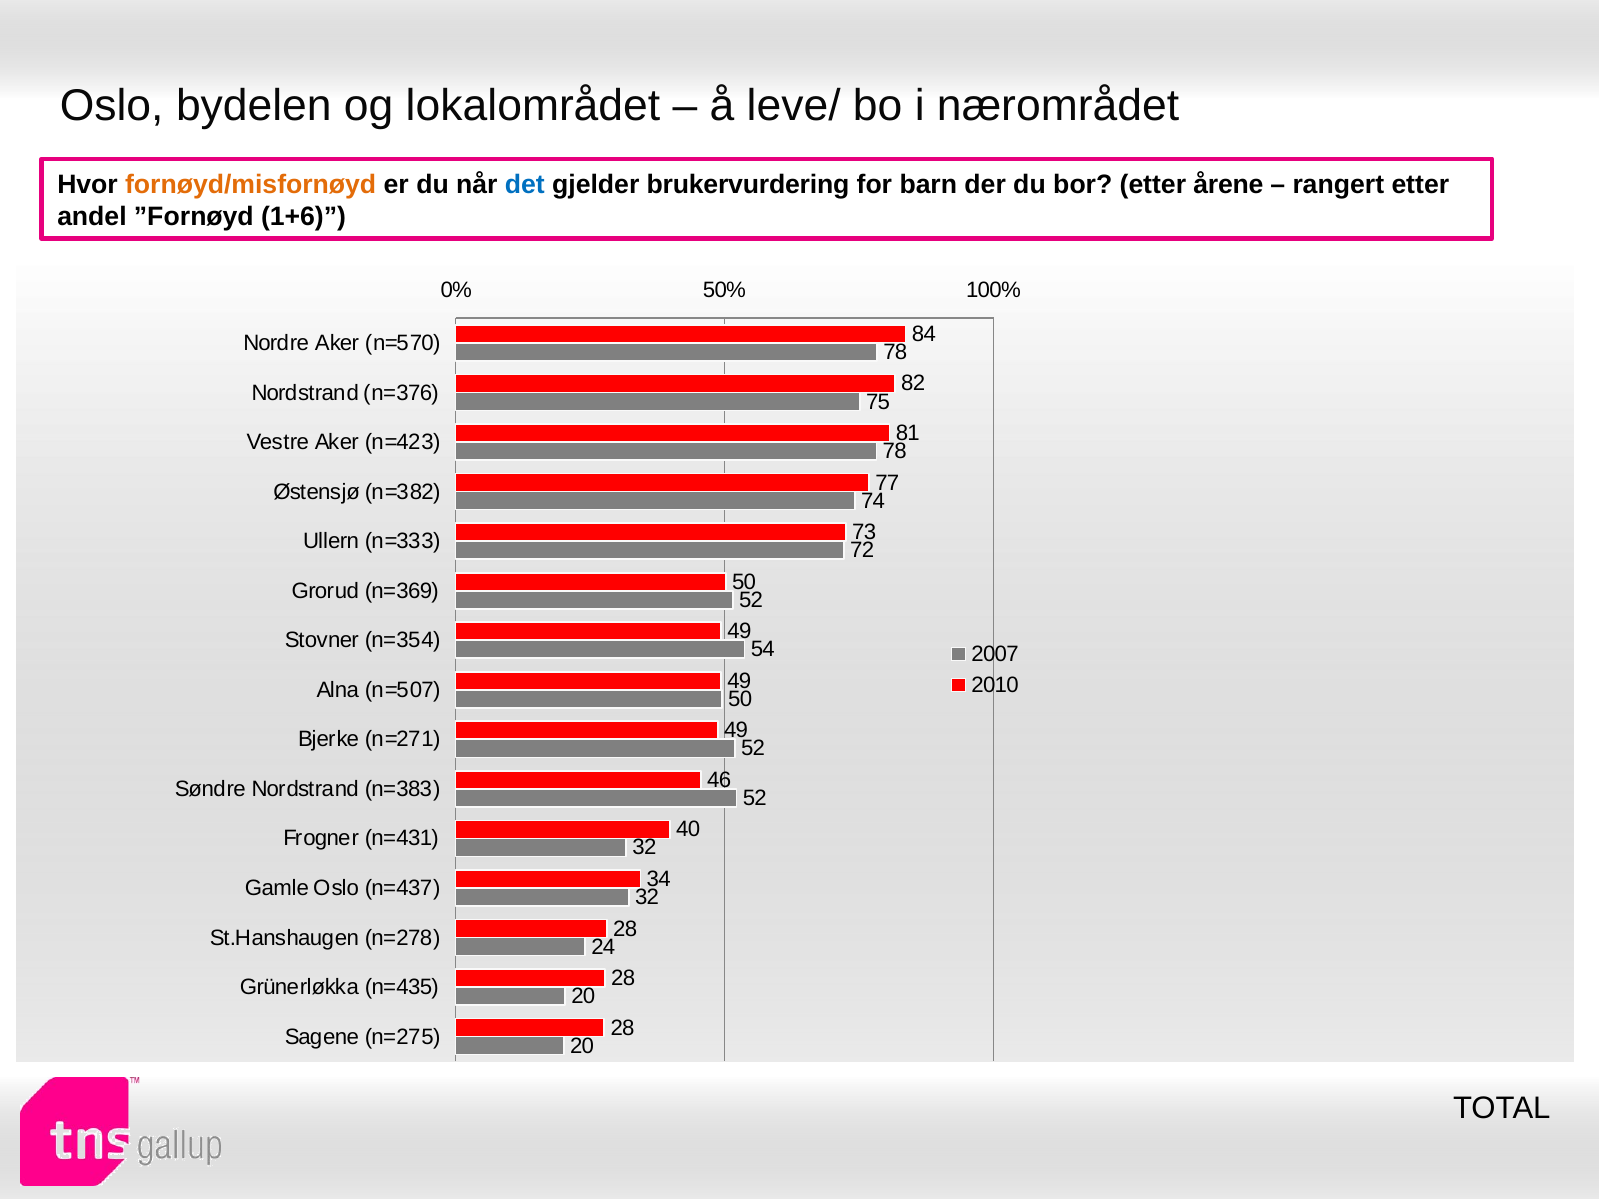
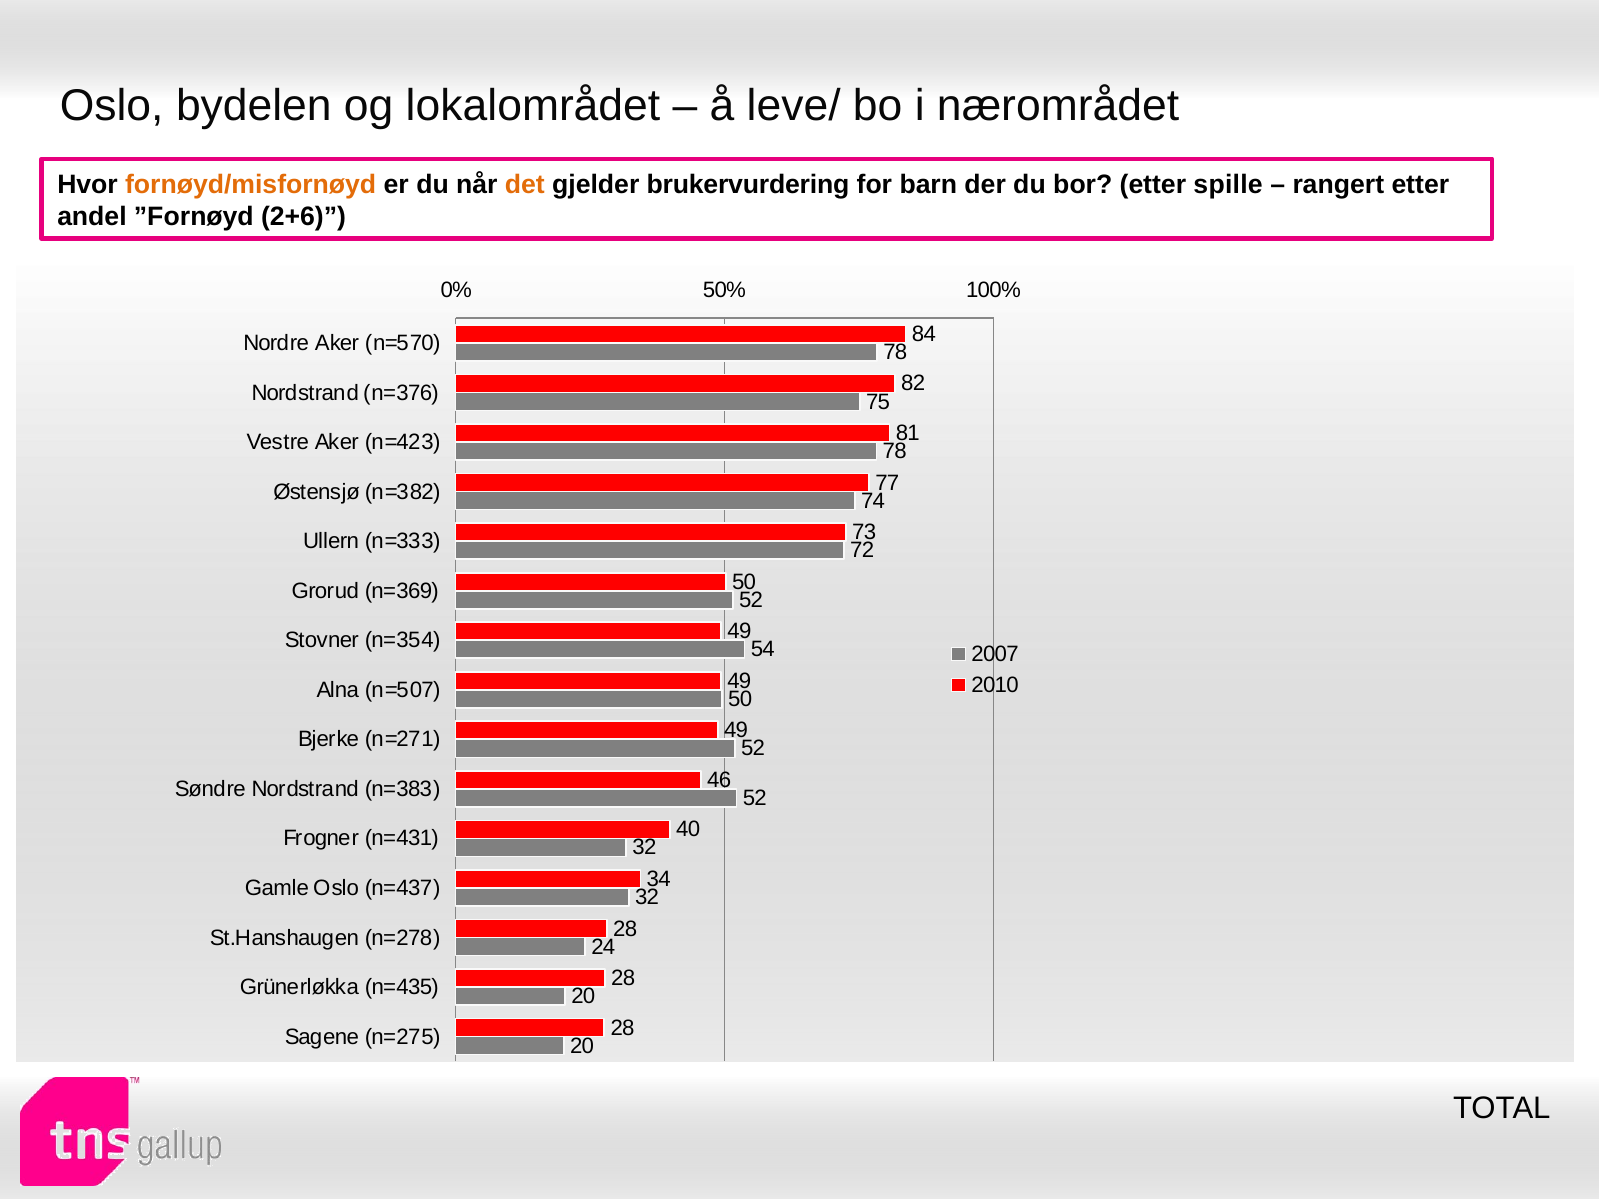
det colour: blue -> orange (525, 185)
årene: årene -> spille (1228, 185)
1+6: 1+6 -> 2+6 (303, 217)
